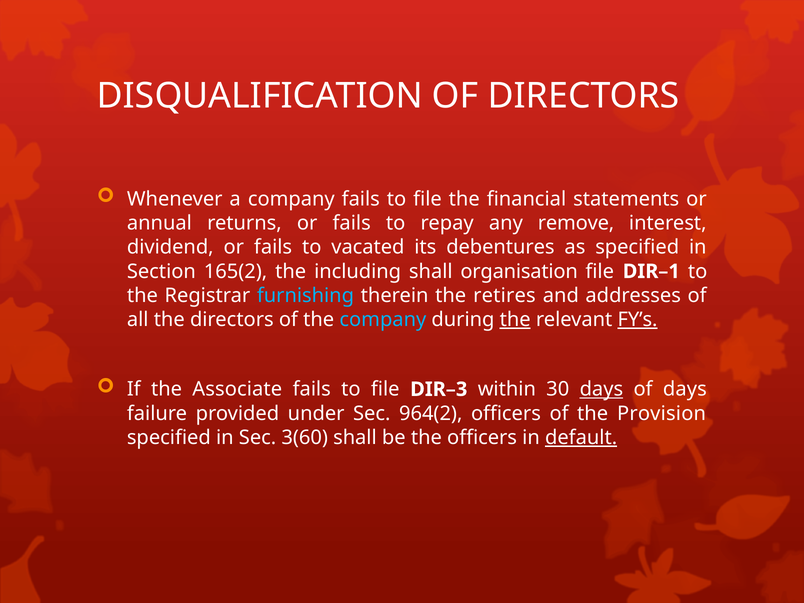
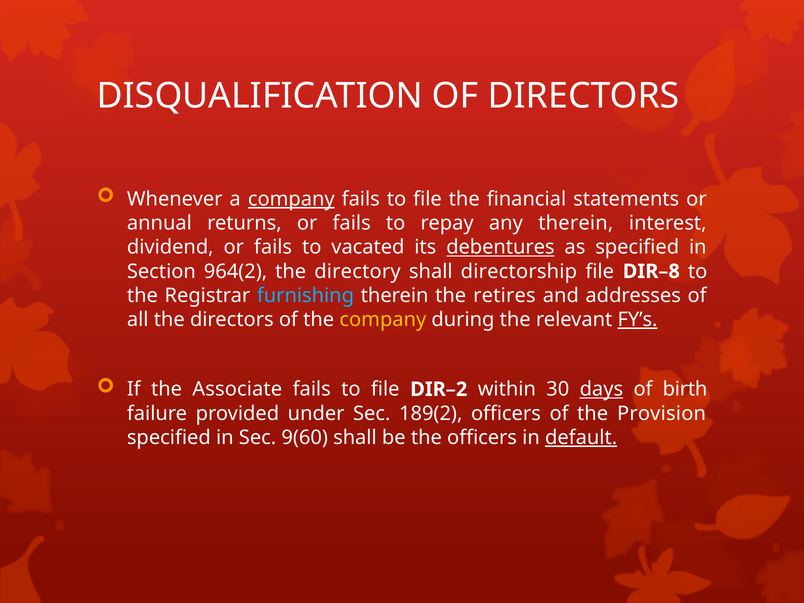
company underline: none -> present (291, 199)
any remove: remove -> therein (576, 223)
debentures underline: none -> present (500, 247)
165(2: 165(2 -> 964(2 (236, 271)
including: including -> directory (357, 271)
organisation: organisation -> directorship (519, 271)
DIR–1: DIR–1 -> DIR–8 (651, 271)
company colour: light blue -> yellow (383, 320)
the underline: present -> none (515, 320)
DIR–3: DIR–3 -> DIR–2 (439, 389)
of days: days -> birth (685, 389)
964(2: 964(2 -> 189(2 (431, 413)
3(60: 3(60 -> 9(60 (305, 438)
